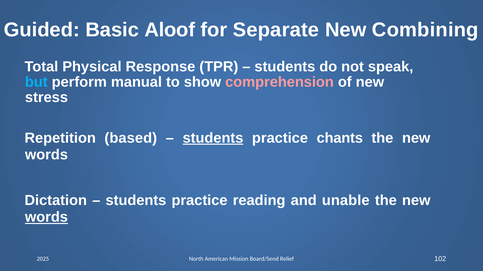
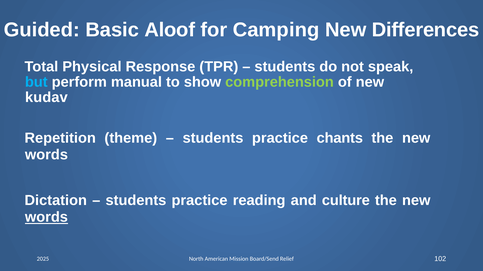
Separate: Separate -> Camping (276, 30)
Combining: Combining -> Differences (425, 30)
comprehension colour: pink -> light green (279, 82)
stress: stress -> kudav (46, 98)
based: based -> theme (131, 138)
students underline: present -> none (213, 138)
unable: unable -> culture (346, 201)
